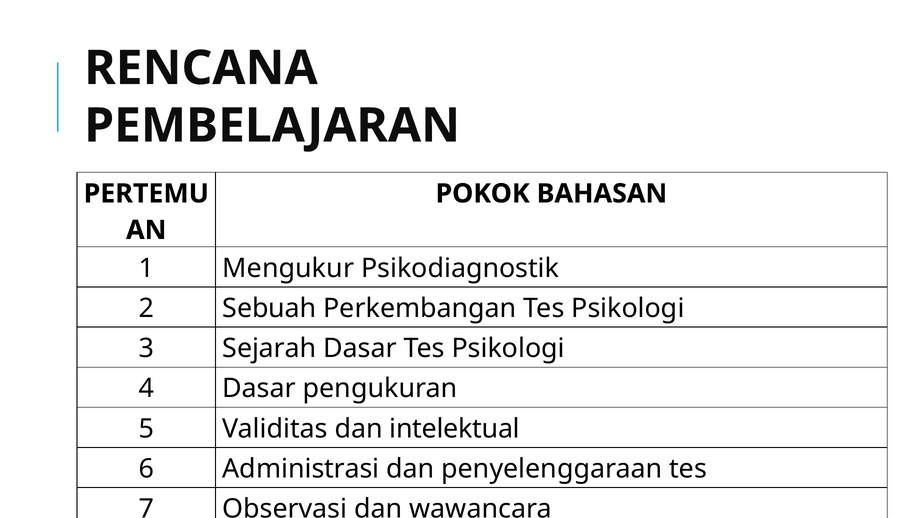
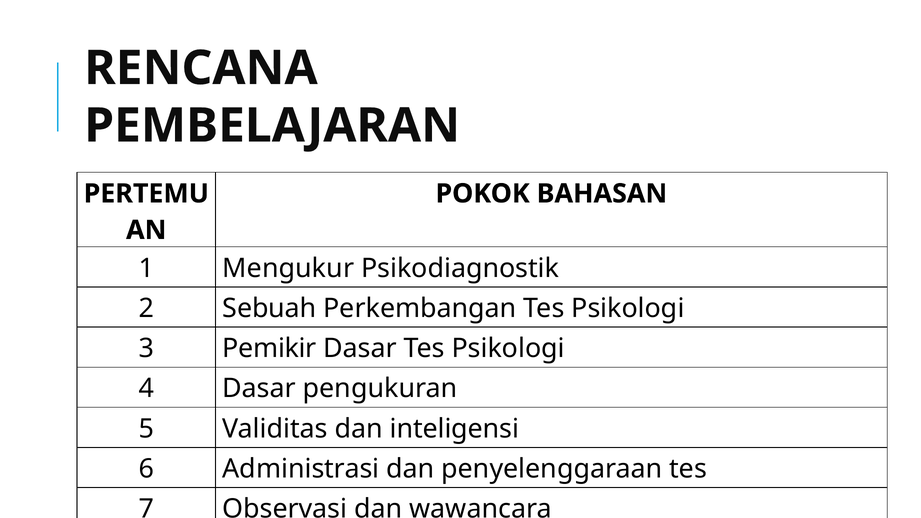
Sejarah: Sejarah -> Pemikir (269, 349)
intelektual: intelektual -> inteligensi (454, 429)
